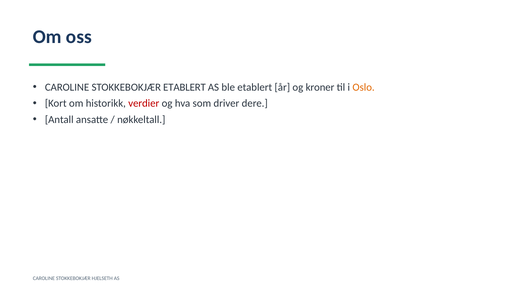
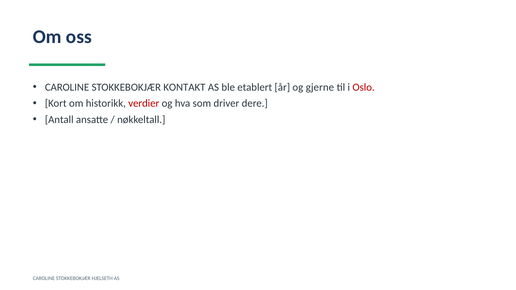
STOKKEBOKJÆR ETABLERT: ETABLERT -> KONTAKT (184, 87)
kroner: kroner -> gjerne (320, 87)
Oslo colour: orange -> red (364, 87)
